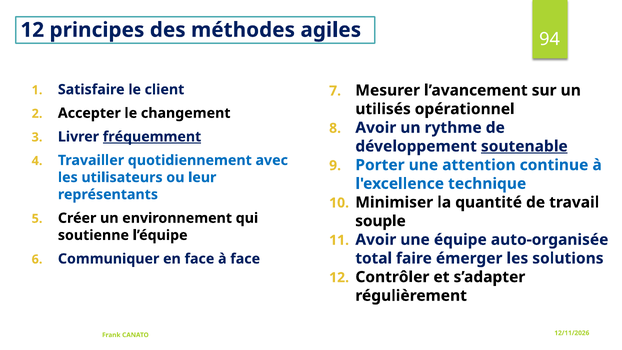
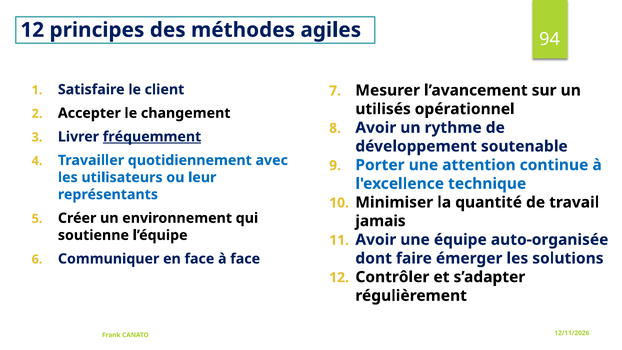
soutenable underline: present -> none (524, 146)
souple: souple -> jamais (380, 221)
total: total -> dont (374, 258)
